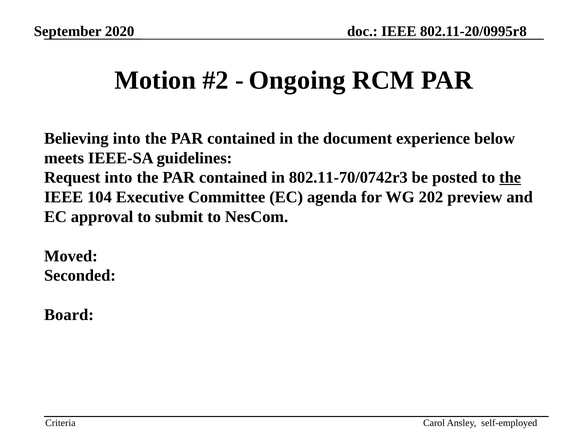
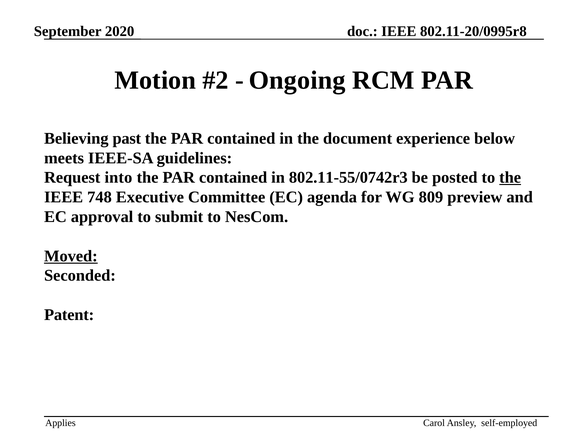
Believing into: into -> past (127, 138)
802.11-70/0742r3: 802.11-70/0742r3 -> 802.11-55/0742r3 (348, 178)
104: 104 -> 748 (99, 197)
202: 202 -> 809 (431, 197)
Moved underline: none -> present (71, 256)
Board: Board -> Patent (69, 315)
Criteria: Criteria -> Applies (60, 423)
